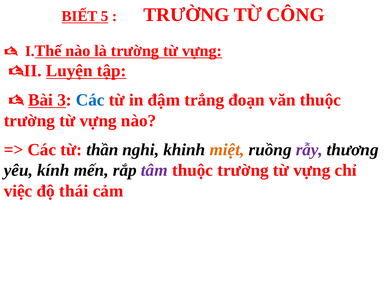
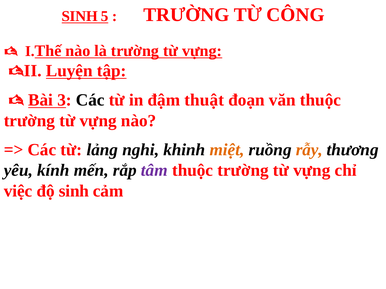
BIẾT: BIẾT -> SINH (80, 16)
Các colour: blue -> black (90, 100)
trắng: trắng -> thuật (204, 100)
thần: thần -> lảng (102, 150)
rẫy colour: purple -> orange (309, 150)
độ thái: thái -> sinh (74, 191)
